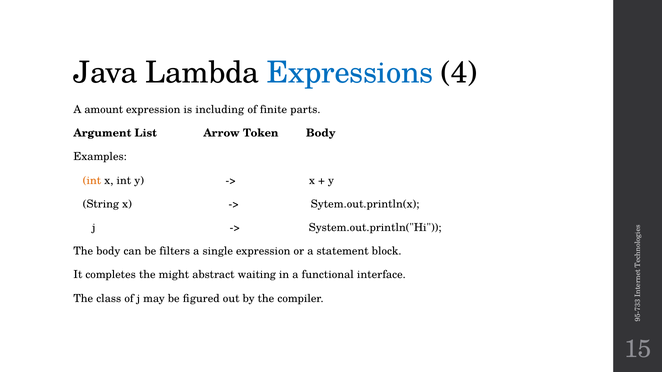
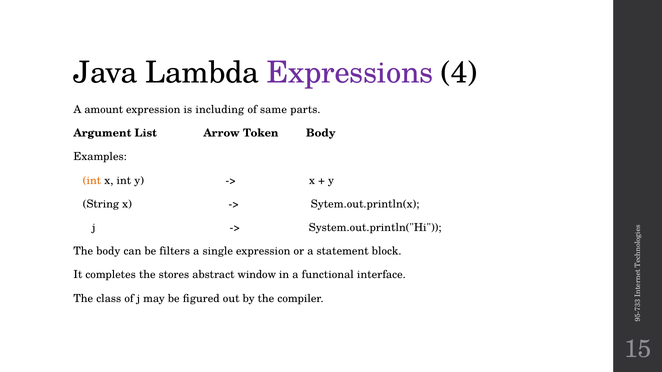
Expressions colour: blue -> purple (350, 73)
finite: finite -> same (273, 110)
might: might -> stores (174, 275)
waiting: waiting -> window (257, 275)
